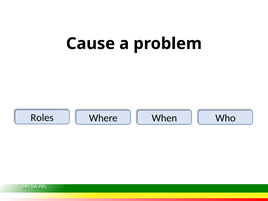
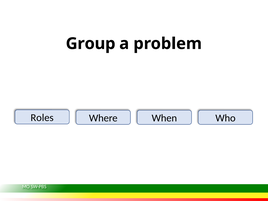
Cause: Cause -> Group (91, 44)
